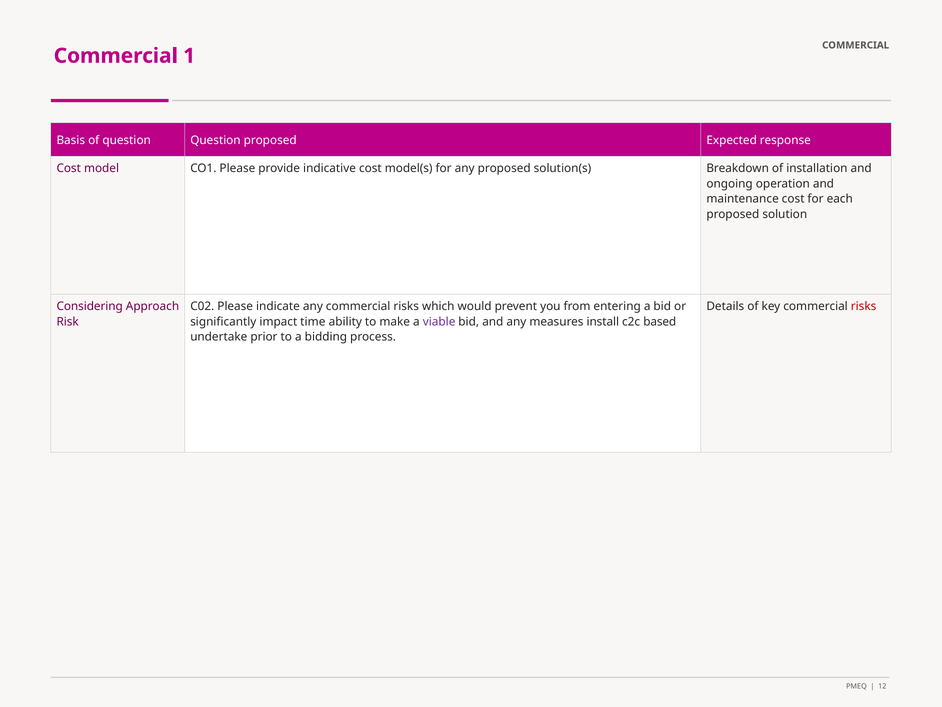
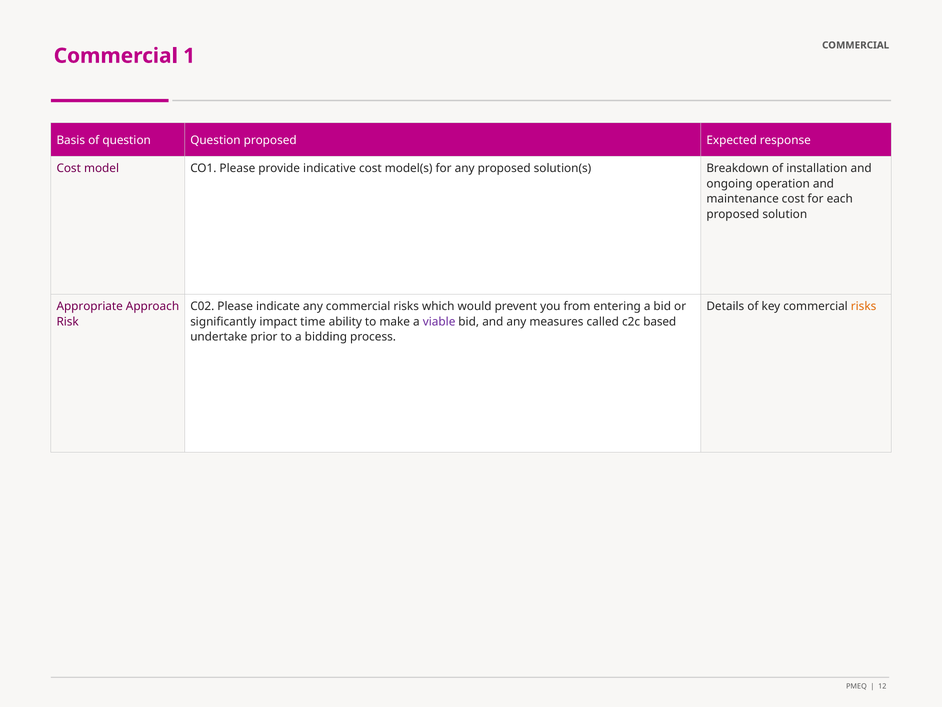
Considering: Considering -> Appropriate (90, 306)
risks colour: red -> orange (864, 306)
install: install -> called (603, 321)
